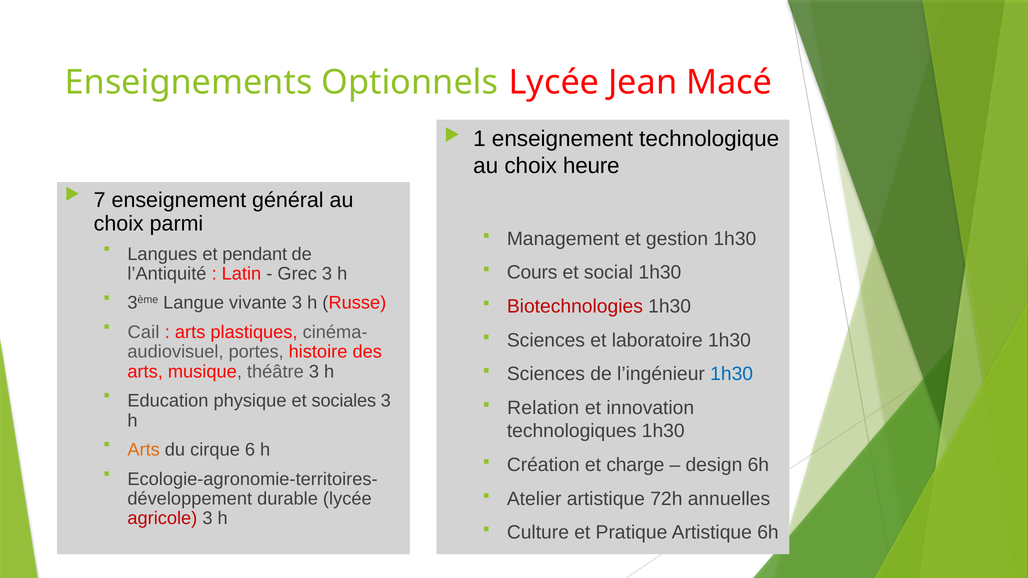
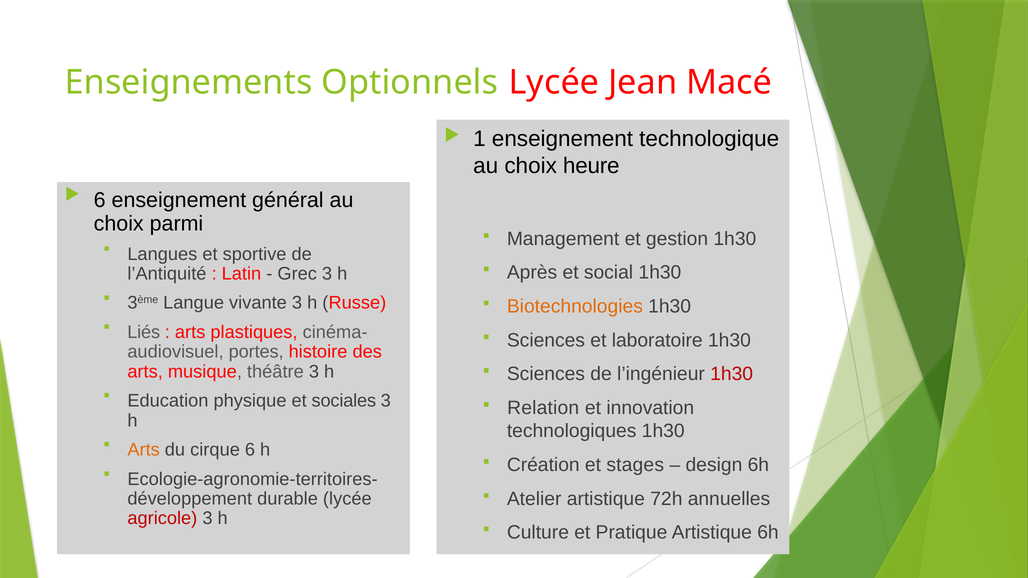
7: 7 -> 6 (100, 200)
pendant: pendant -> sportive (255, 254)
Cours: Cours -> Après (532, 273)
Biotechnologies colour: red -> orange (575, 307)
Cail: Cail -> Liés (144, 332)
1h30 colour: blue -> red (732, 374)
charge: charge -> stages (635, 465)
